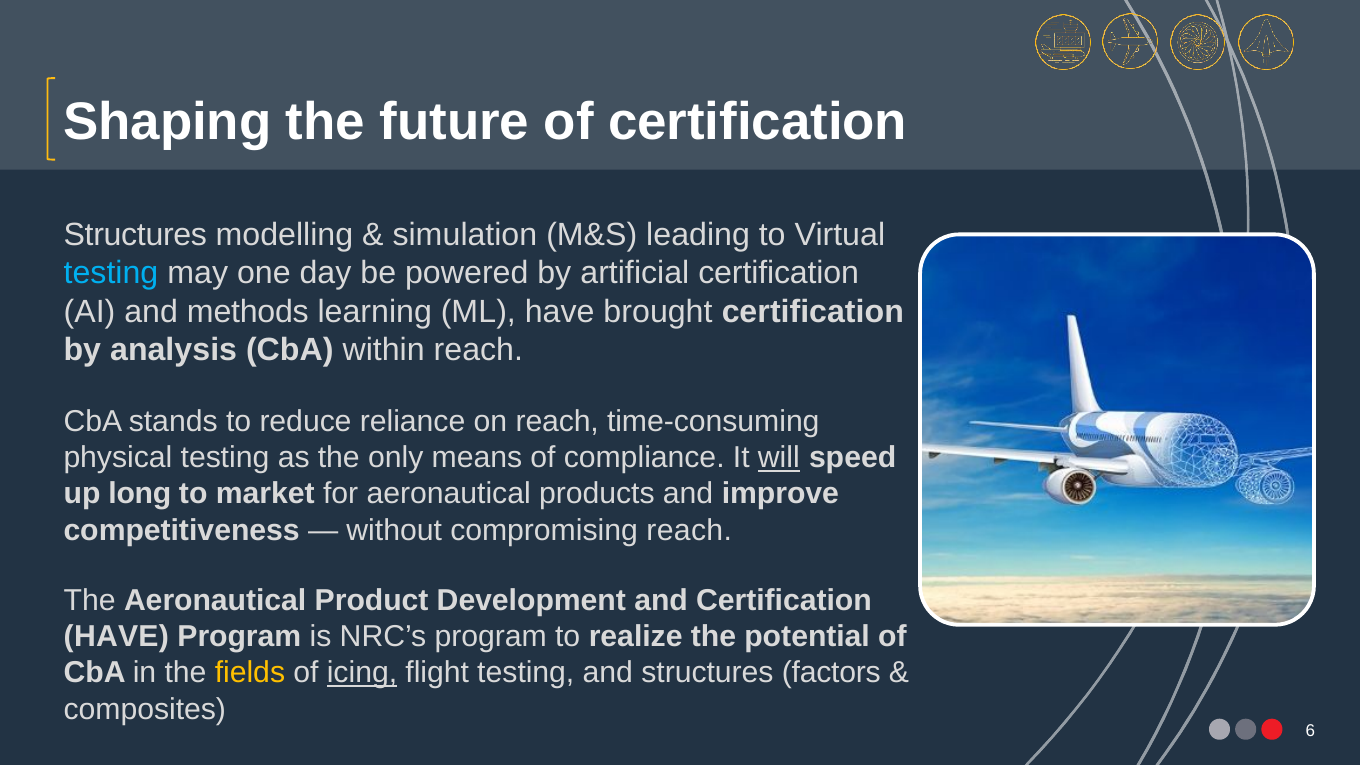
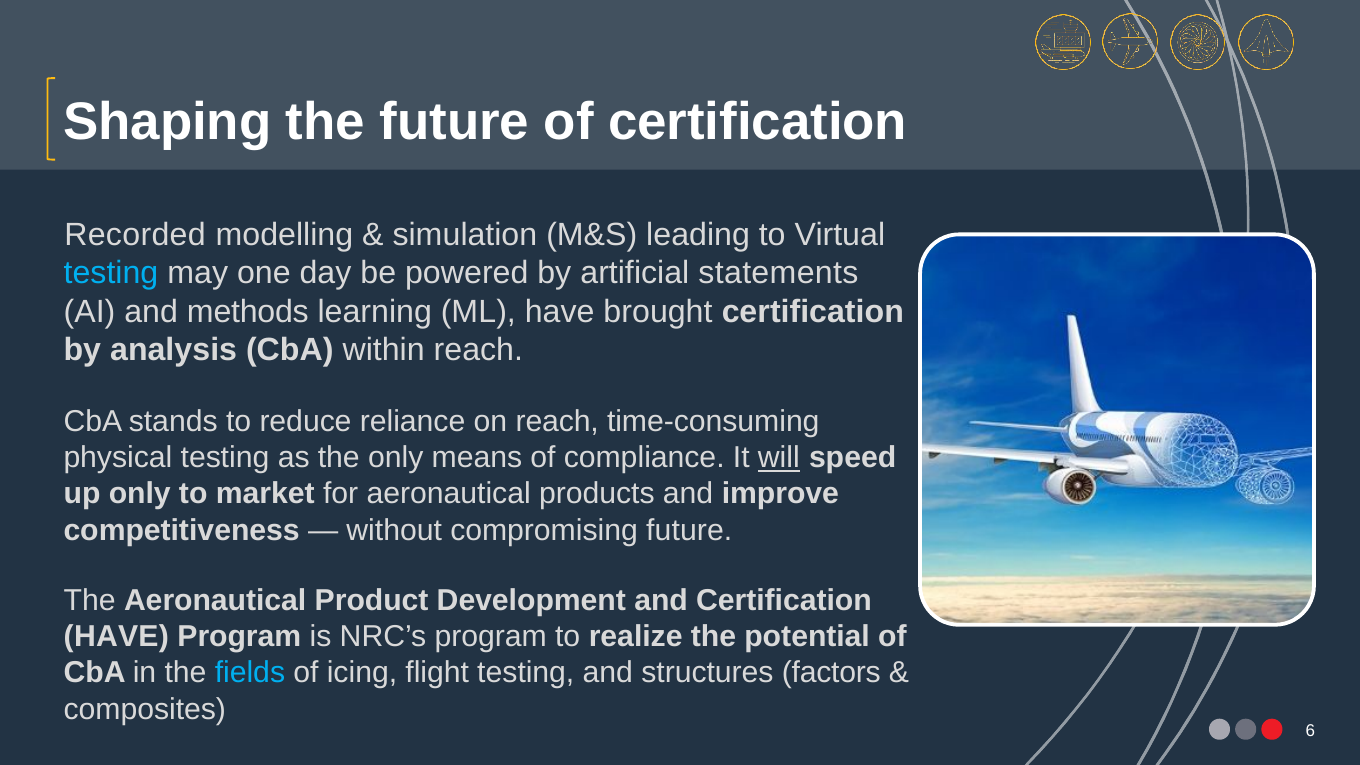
Structures: Structures -> Recorded (135, 235)
artificial certification: certification -> statements (778, 273)
up long: long -> only (140, 494)
compromising reach: reach -> future (689, 530)
fields colour: yellow -> light blue (250, 673)
icing underline: present -> none (362, 673)
